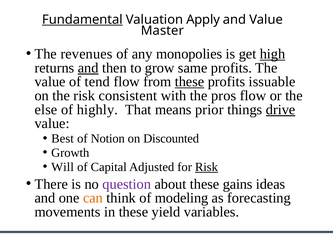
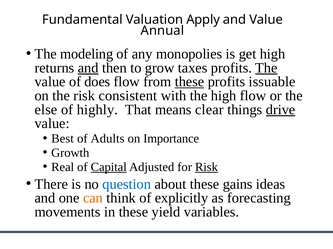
Fundamental underline: present -> none (82, 20)
Master: Master -> Annual (162, 31)
revenues: revenues -> modeling (87, 54)
high underline: present -> none (273, 54)
same: same -> taxes (193, 68)
The underline: none -> present (266, 68)
tend: tend -> does (97, 82)
the pros: pros -> high (224, 96)
prior: prior -> clear (209, 110)
Notion: Notion -> Adults (108, 139)
Discounted: Discounted -> Importance (171, 139)
Will: Will -> Real (63, 167)
Capital underline: none -> present (109, 167)
question colour: purple -> blue (127, 185)
modeling: modeling -> explicitly (182, 199)
